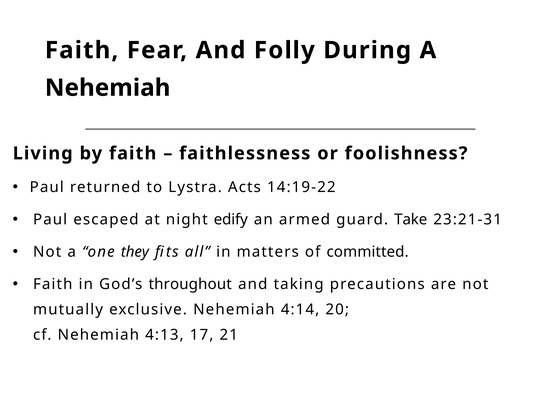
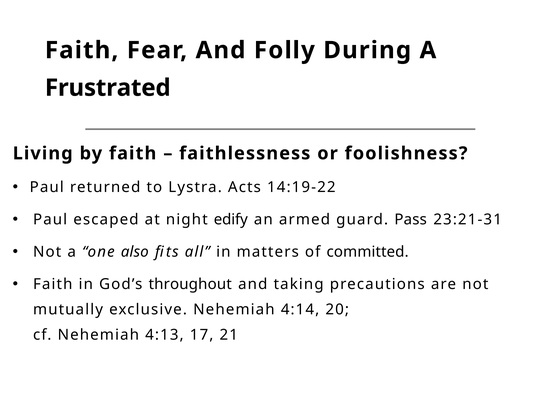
Nehemiah: Nehemiah -> Frustrated (108, 88)
Take: Take -> Pass (411, 219)
they: they -> also (135, 252)
